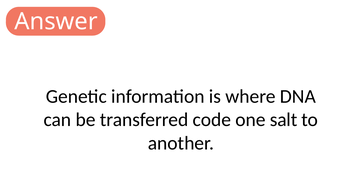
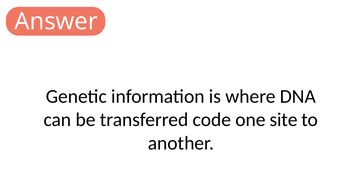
salt: salt -> site (284, 120)
